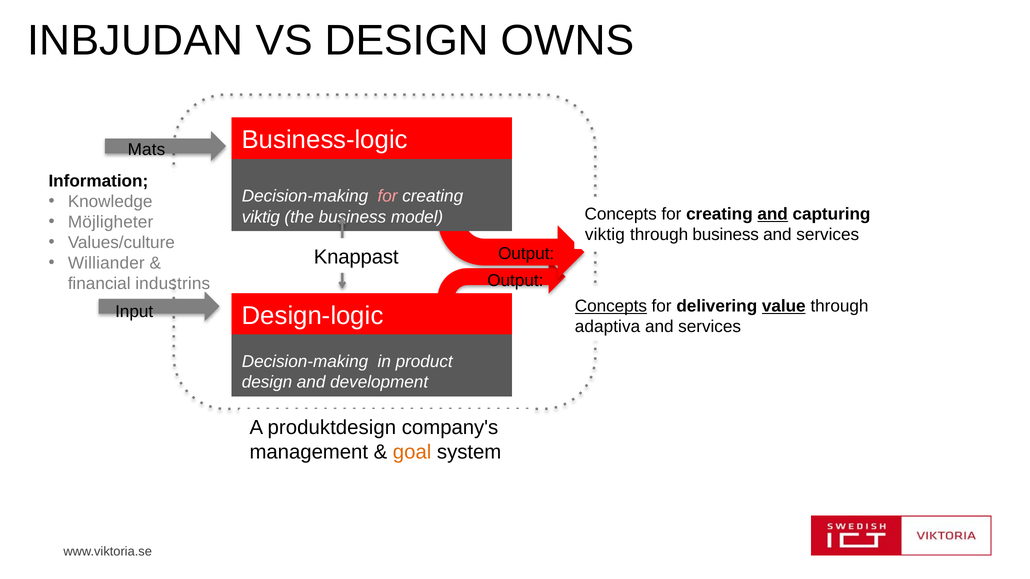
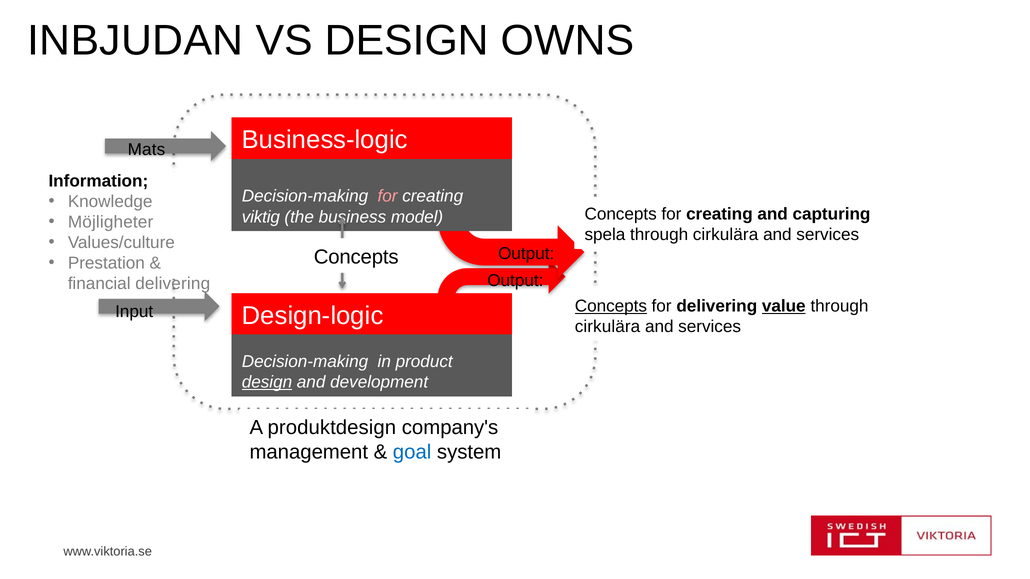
and underline: present -> none (773, 214)
viktig: viktig -> spela (605, 235)
business: business -> cirkulära (726, 235)
Knappast: Knappast -> Concepts (356, 257)
Williander: Williander -> Prestation (106, 263)
financial industrins: industrins -> delivering (173, 284)
adaptiva: adaptiva -> cirkulära (608, 327)
design underline: none -> present (267, 382)
goal colour: orange -> blue (412, 452)
